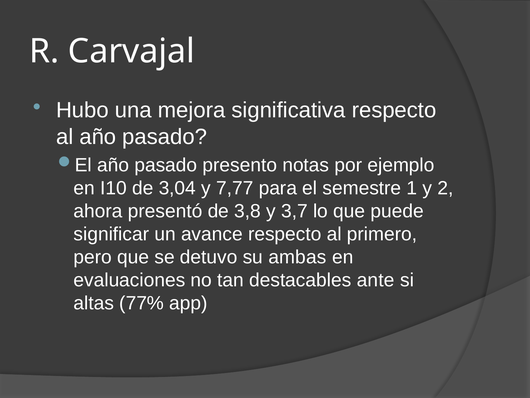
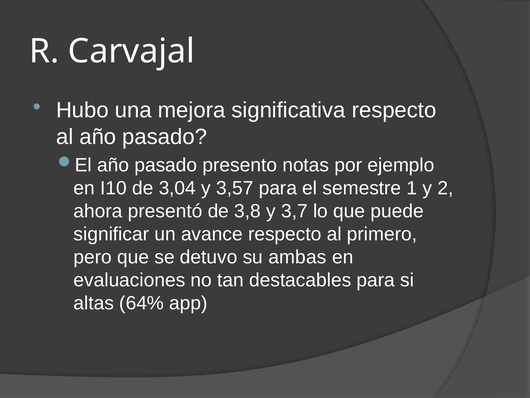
7,77: 7,77 -> 3,57 (235, 188)
destacables ante: ante -> para (376, 280)
77%: 77% -> 64% (142, 303)
